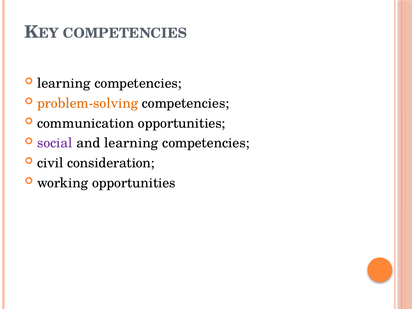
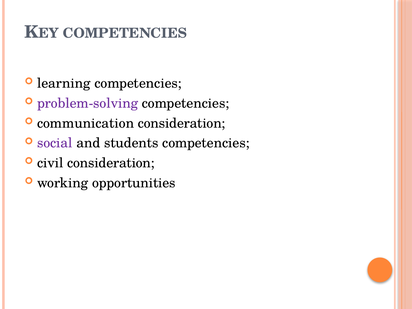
problem-solving colour: orange -> purple (88, 103)
communication opportunities: opportunities -> consideration (182, 123)
and learning: learning -> students (131, 143)
